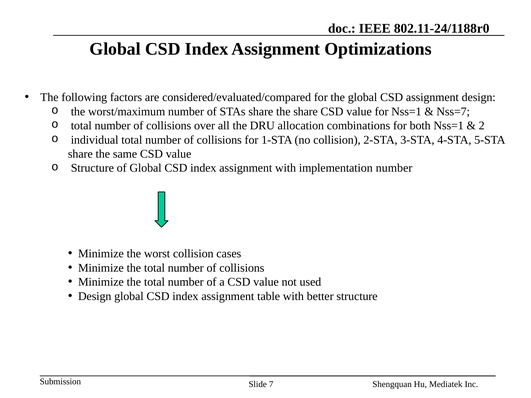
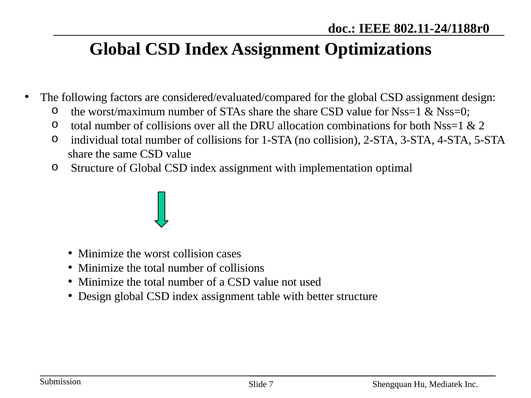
Nss=7: Nss=7 -> Nss=0 (453, 112)
implementation number: number -> optimal (394, 168)
